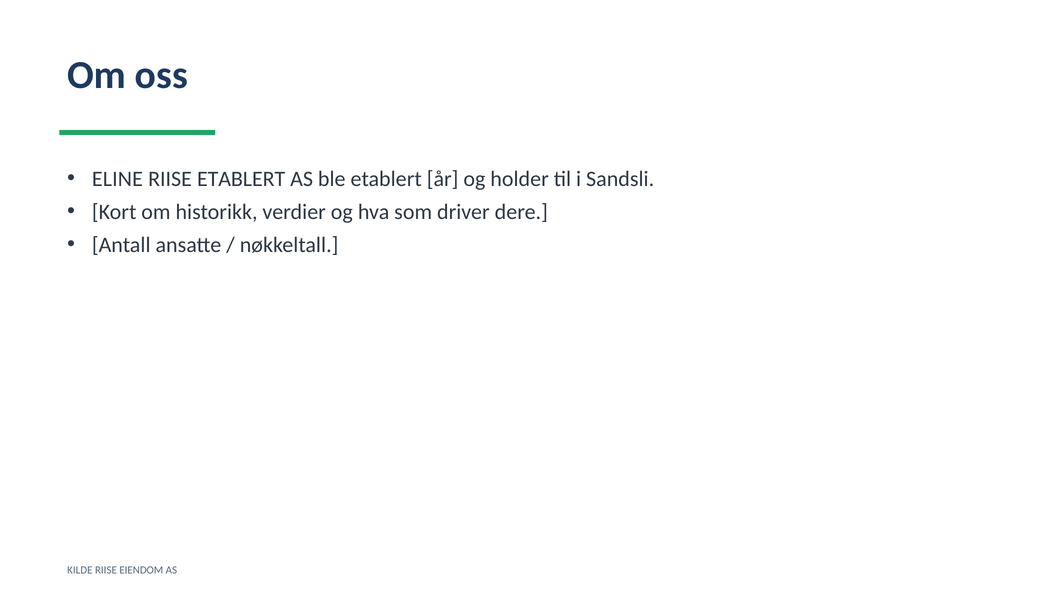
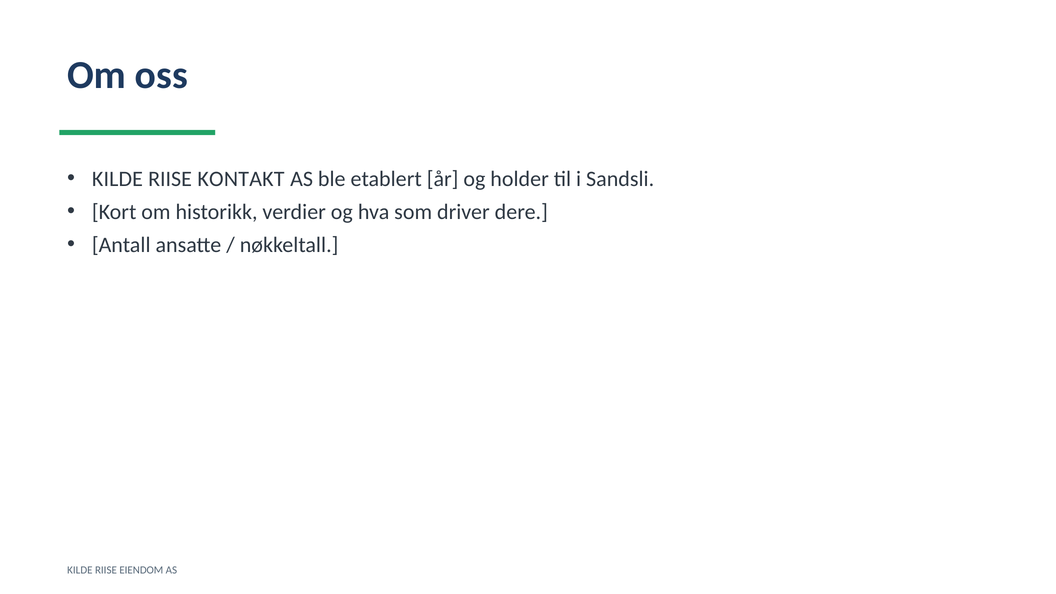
ELINE: ELINE -> KILDE (117, 179)
RIISE ETABLERT: ETABLERT -> KONTAKT (241, 179)
